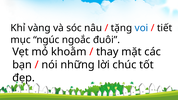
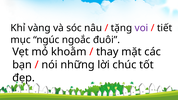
voi colour: blue -> purple (141, 28)
